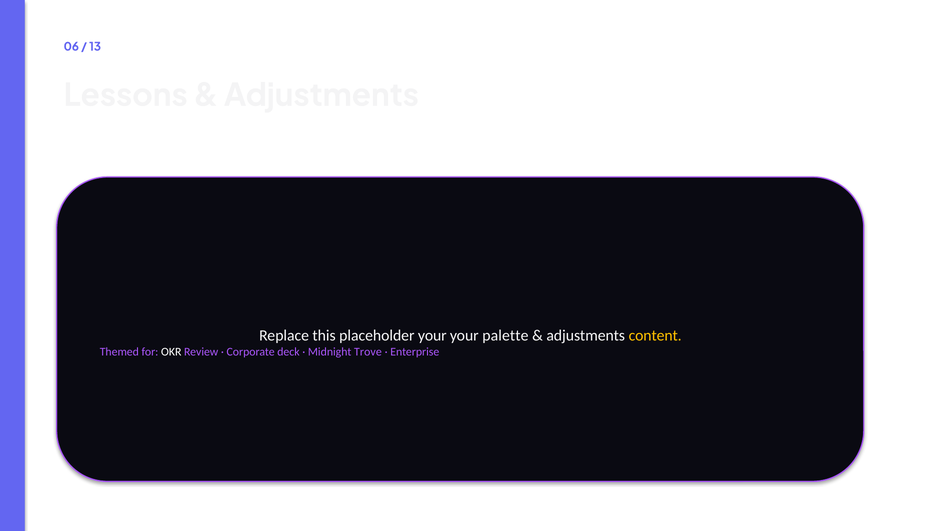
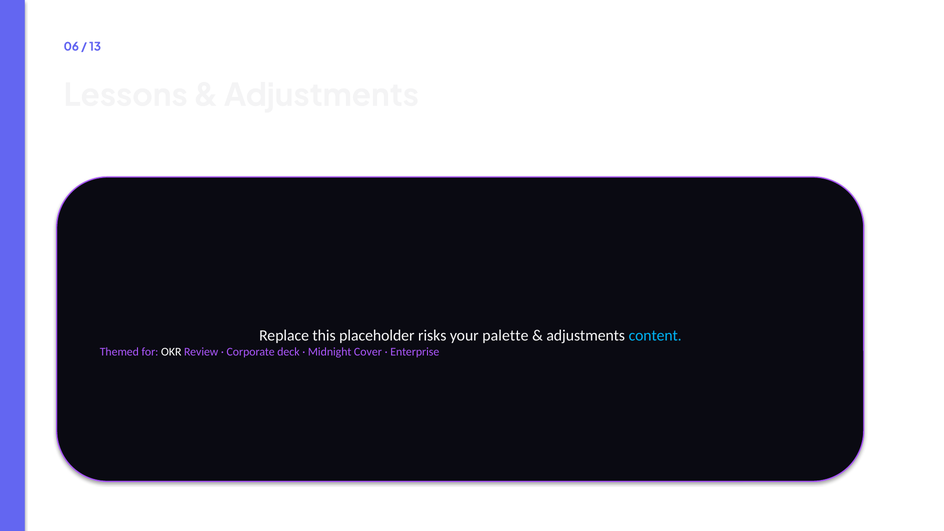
placeholder your: your -> risks (432, 336)
content colour: yellow -> light blue (655, 336)
Trove: Trove -> Cover (368, 352)
